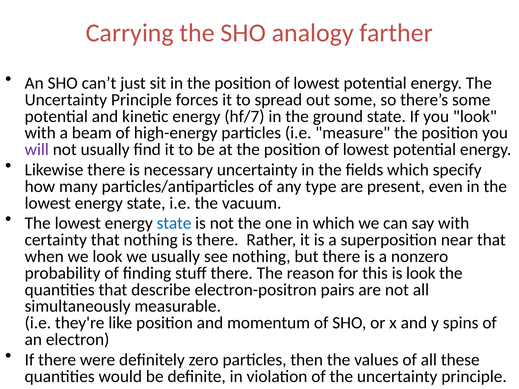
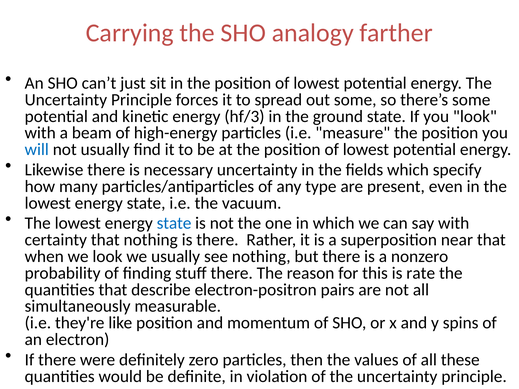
hf/7: hf/7 -> hf/3 (244, 116)
will colour: purple -> blue (37, 150)
is look: look -> rate (421, 273)
